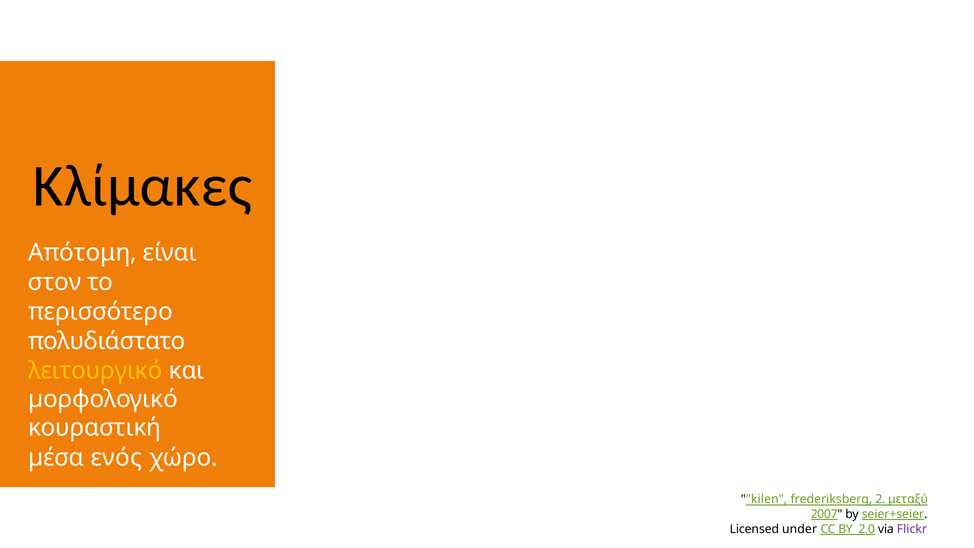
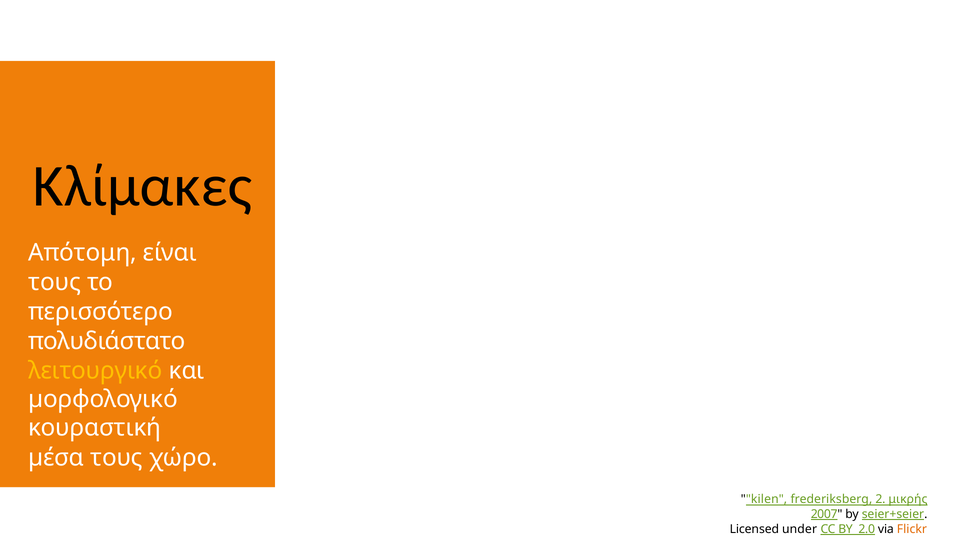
στον: στον -> τους (55, 282)
µέσα ενός: ενός -> τους (117, 457)
μεταξύ: μεταξύ -> μικρής (908, 499)
Flickr colour: purple -> orange (912, 529)
